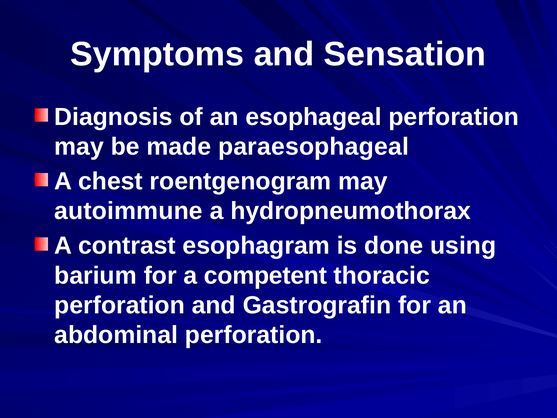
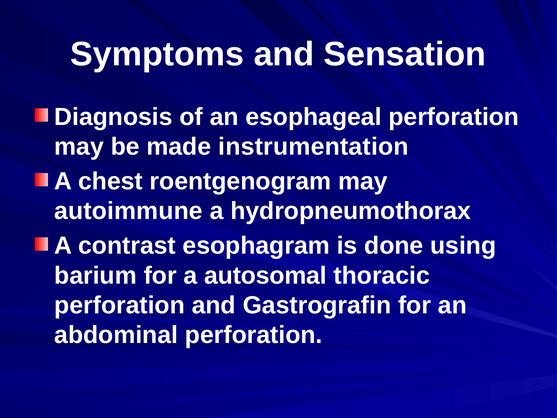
paraesophageal: paraesophageal -> instrumentation (313, 147)
competent: competent -> autosomal (265, 275)
